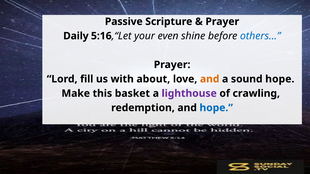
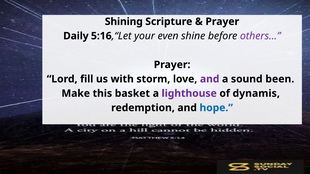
Passive: Passive -> Shining (124, 22)
others… colour: blue -> purple (260, 36)
about: about -> storm (153, 79)
and colour: orange -> purple (210, 79)
sound hope: hope -> been (280, 79)
crawling: crawling -> dynamis (256, 94)
